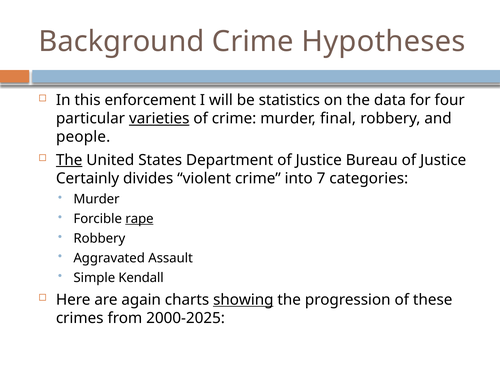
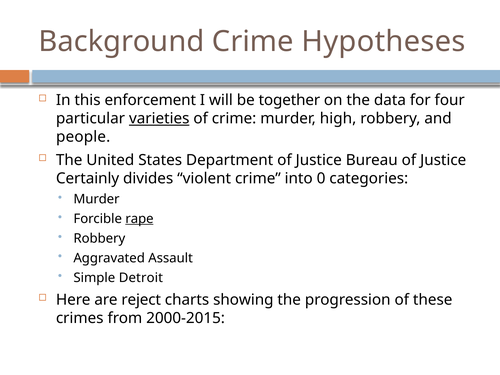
statistics: statistics -> together (289, 100)
final: final -> high (338, 119)
The underline: present -> none (69, 160)
7: 7 -> 0 (321, 178)
Kendall: Kendall -> Detroit (141, 278)
again: again -> reject (141, 300)
showing underline: present -> none (243, 300)
2000-2025: 2000-2025 -> 2000-2015 (186, 318)
